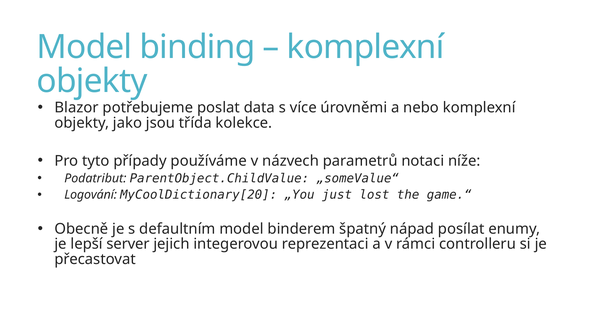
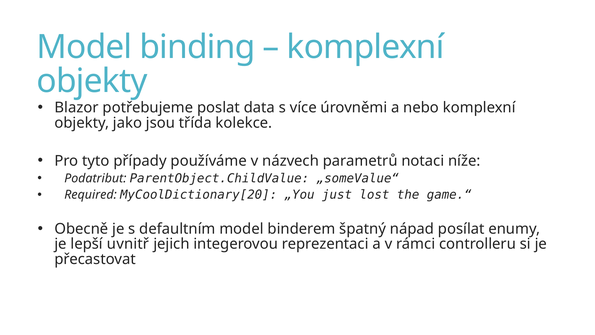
Logování: Logování -> Required (91, 195)
server: server -> uvnitř (128, 244)
